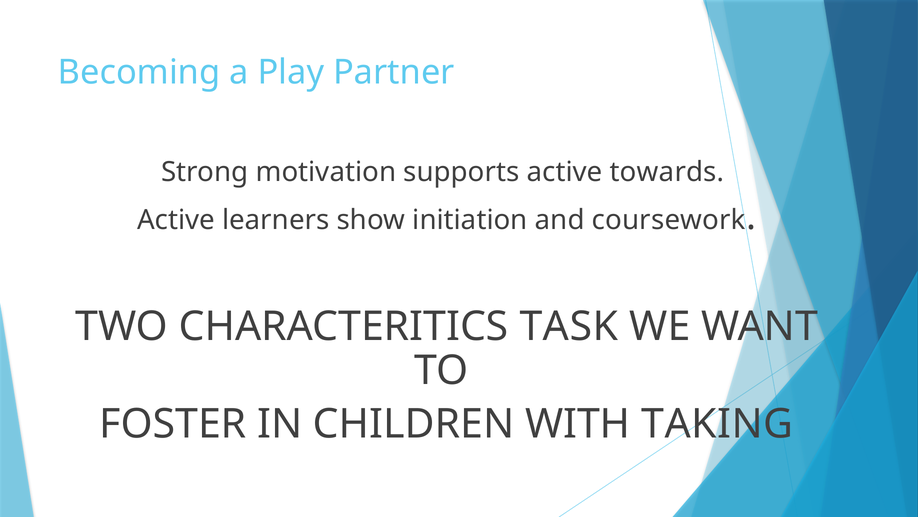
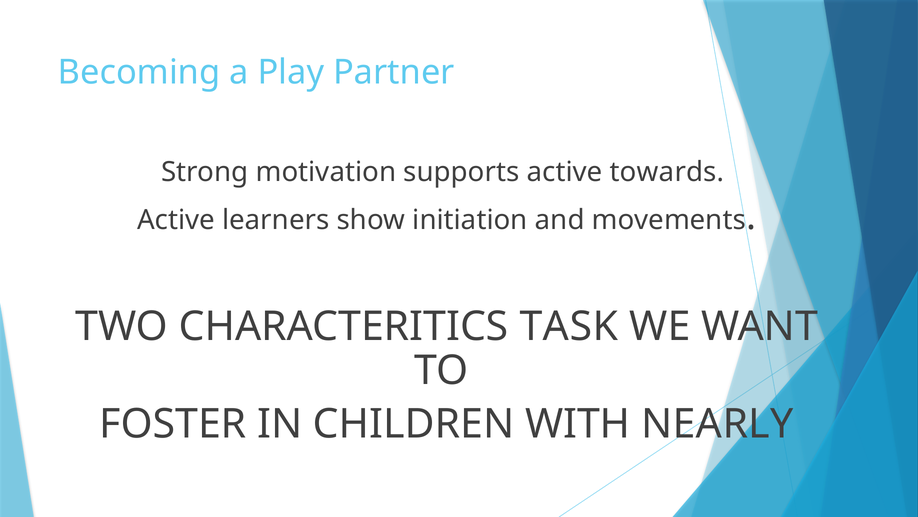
coursework: coursework -> movements (669, 220)
TAKING: TAKING -> NEARLY (717, 423)
